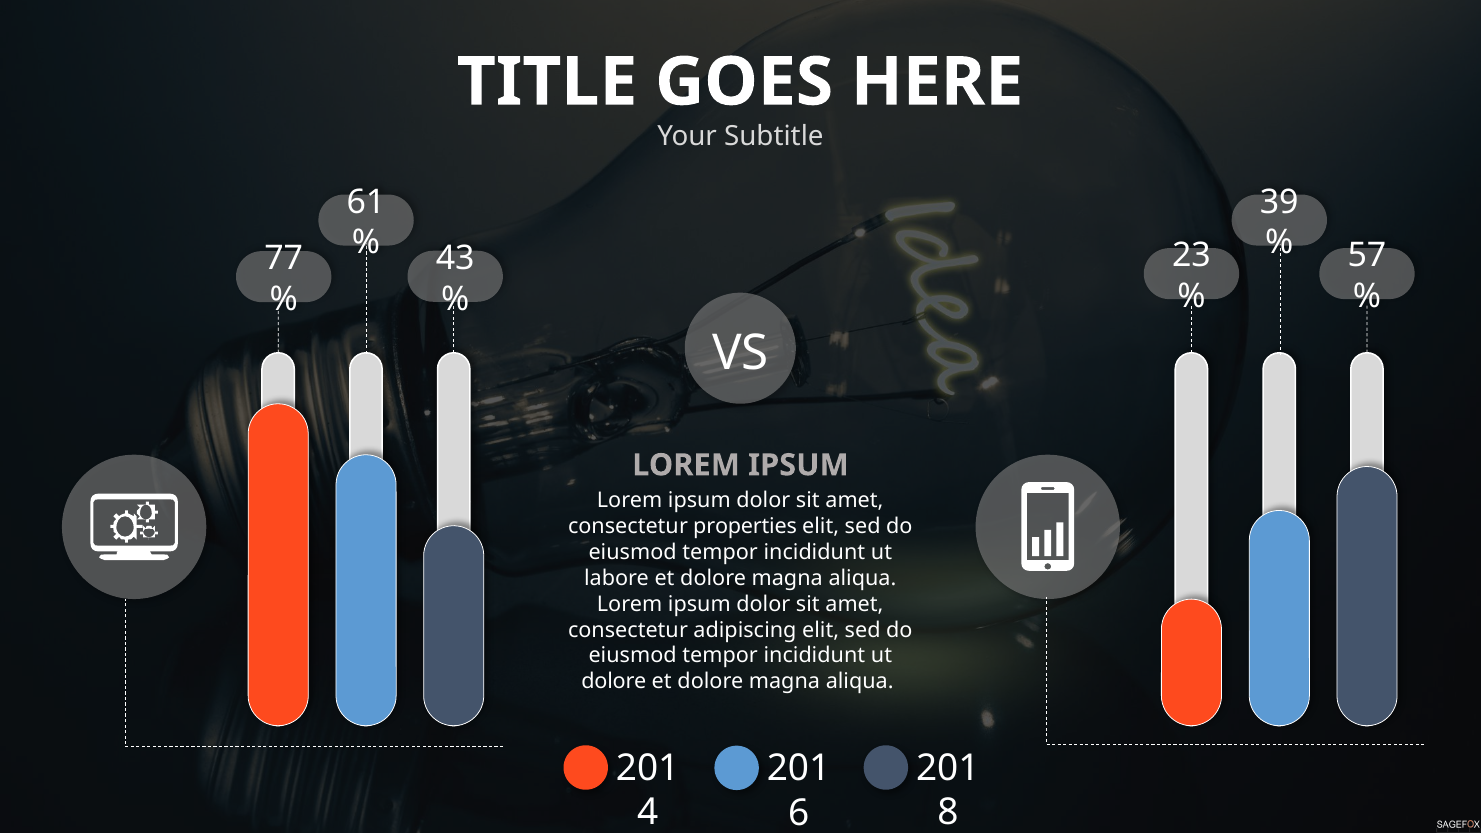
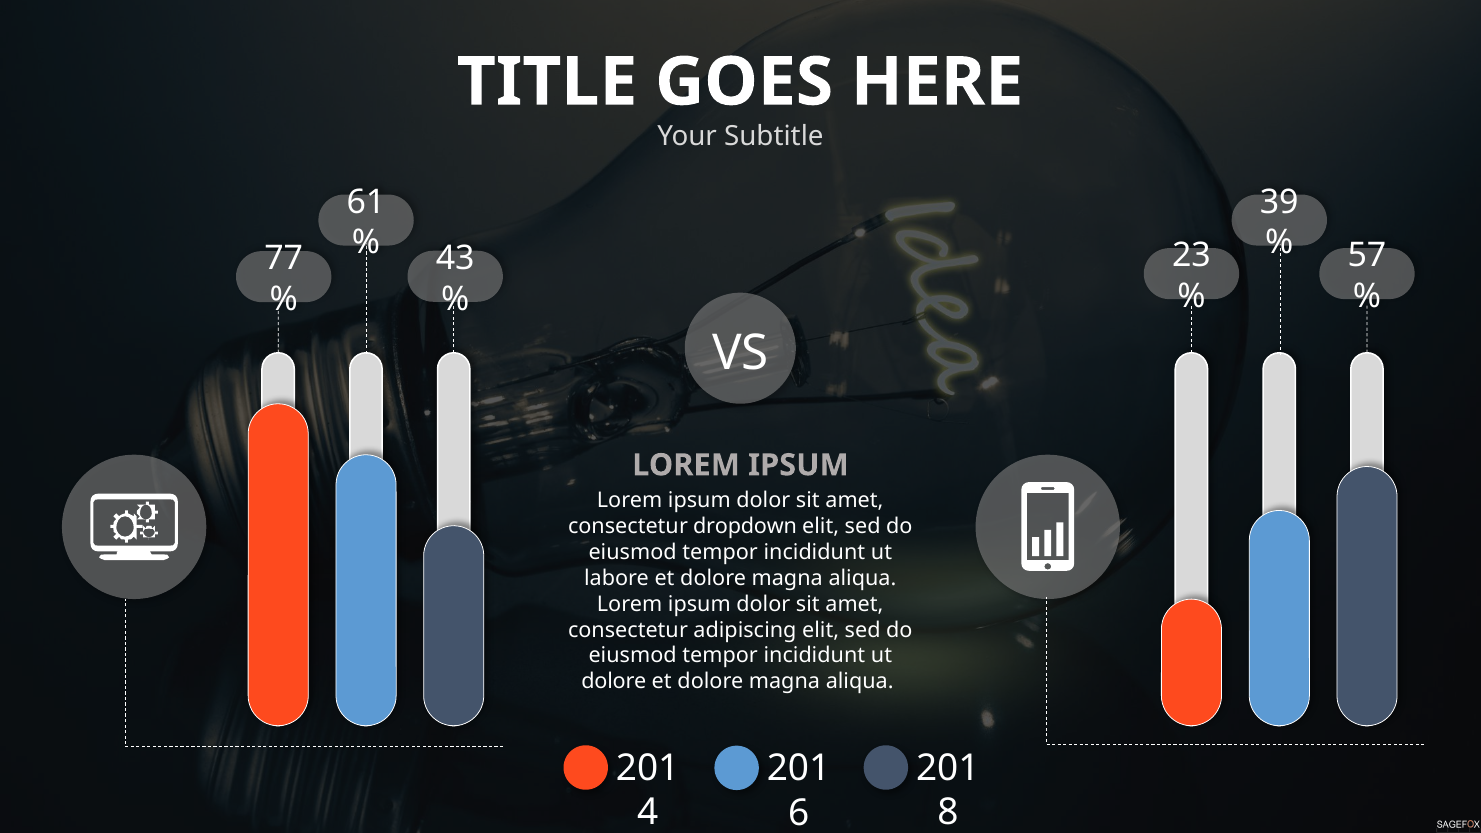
properties: properties -> dropdown (745, 526)
